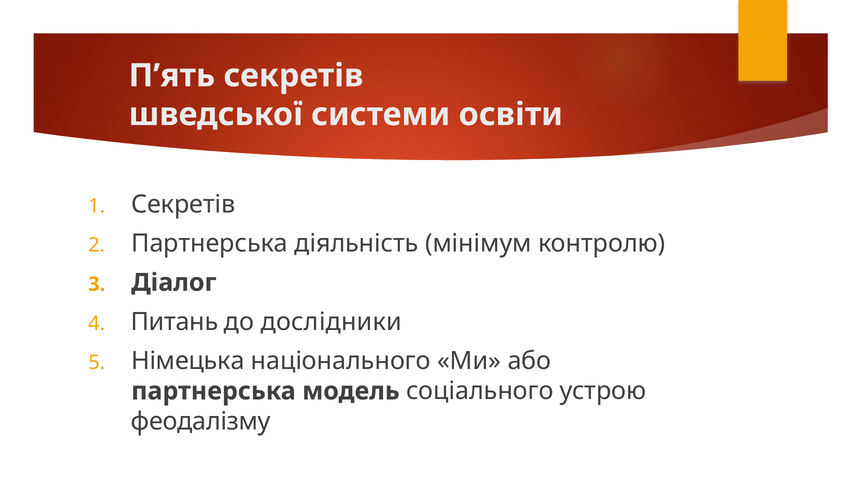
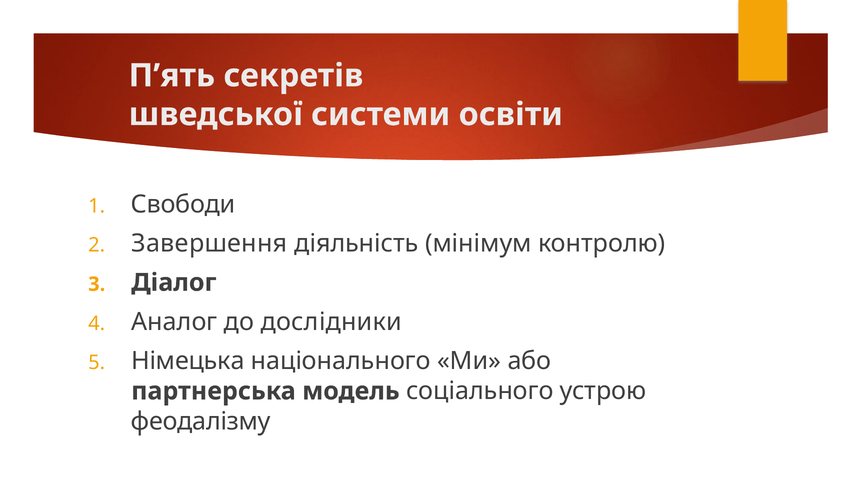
Секретів: Секретів -> Свободи (183, 204)
Партнерська: Партнерська -> Завершення (209, 243)
Питань: Питань -> Аналог (174, 322)
